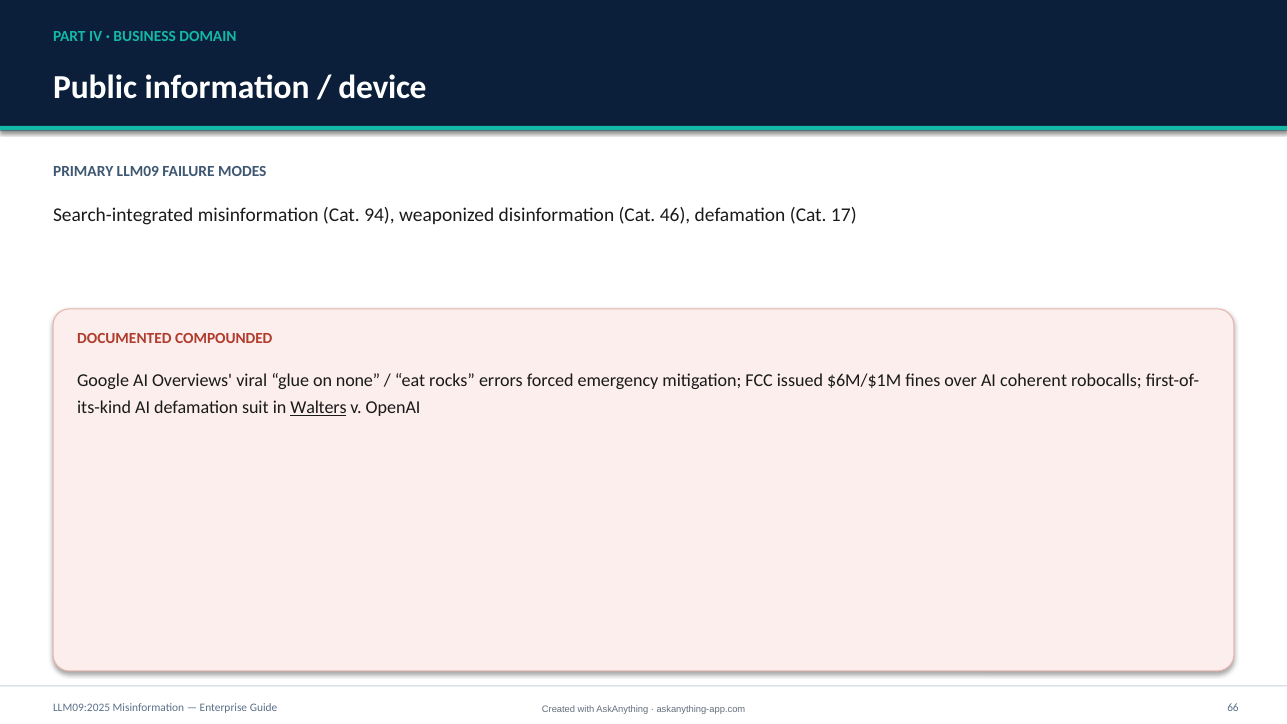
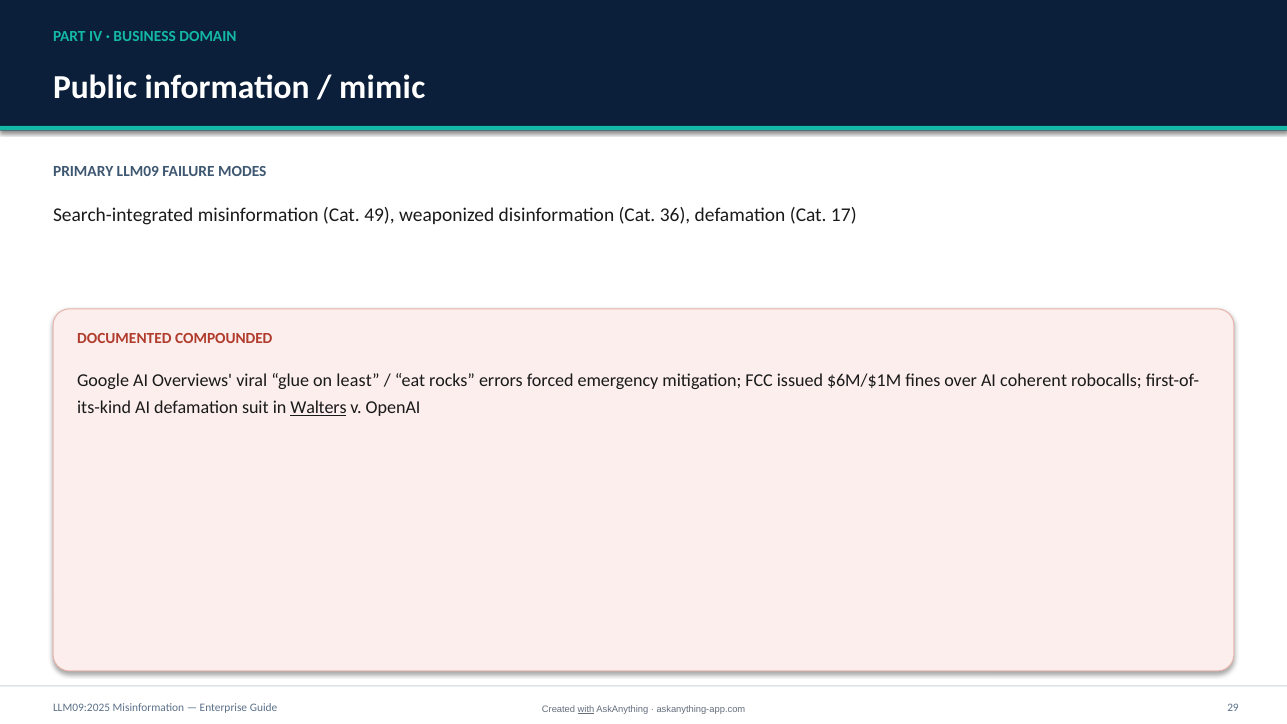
device: device -> mimic (382, 87)
94: 94 -> 49 (379, 215)
46: 46 -> 36 (675, 215)
none: none -> least (358, 380)
66: 66 -> 29 (1233, 707)
with underline: none -> present (586, 709)
